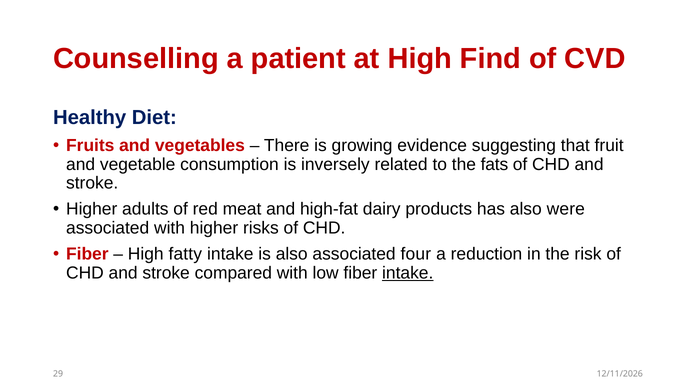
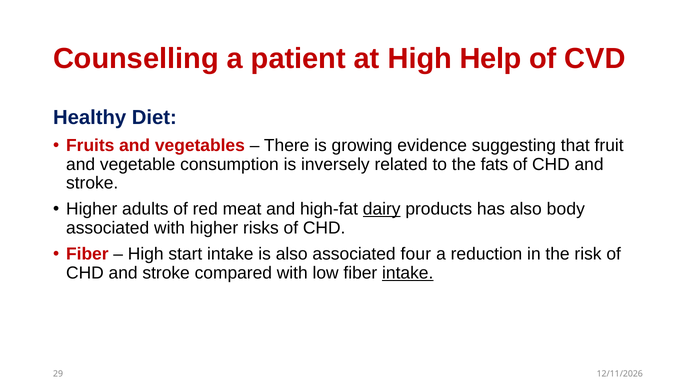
Find: Find -> Help (491, 58)
dairy underline: none -> present (382, 209)
were: were -> body (566, 209)
fatty: fatty -> start (185, 254)
